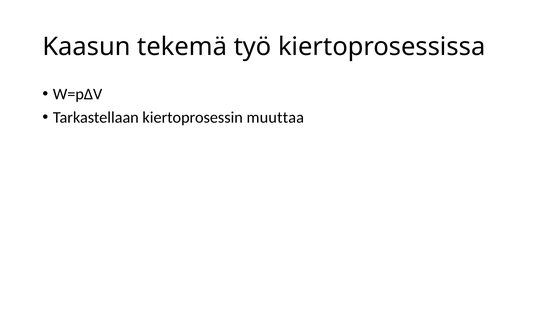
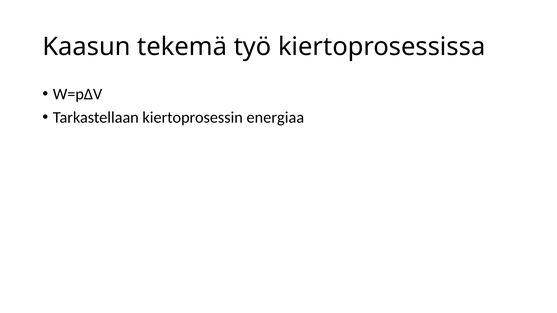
muuttaa: muuttaa -> energiaa (275, 118)
